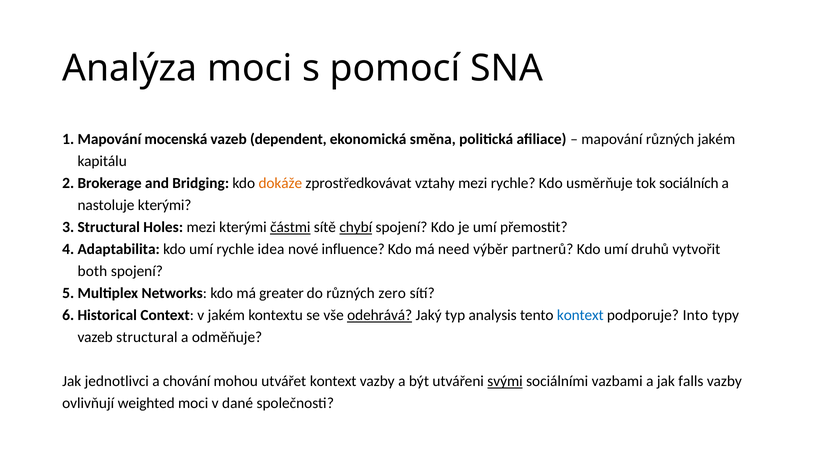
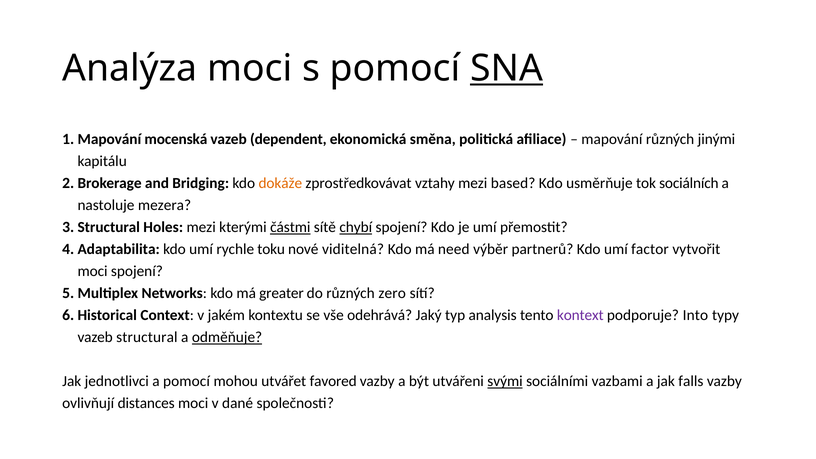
SNA underline: none -> present (507, 69)
různých jakém: jakém -> jinými (716, 139)
mezi rychle: rychle -> based (513, 183)
nastoluje kterými: kterými -> mezera (165, 205)
idea: idea -> toku (271, 249)
influence: influence -> viditelná (353, 249)
druhů: druhů -> factor (650, 249)
both: both -> moci (93, 271)
odehrává underline: present -> none (380, 315)
kontext colour: blue -> purple (580, 315)
odměňuje underline: none -> present (227, 337)
a chování: chování -> pomocí (186, 381)
utvářet kontext: kontext -> favored (333, 381)
weighted: weighted -> distances (146, 403)
